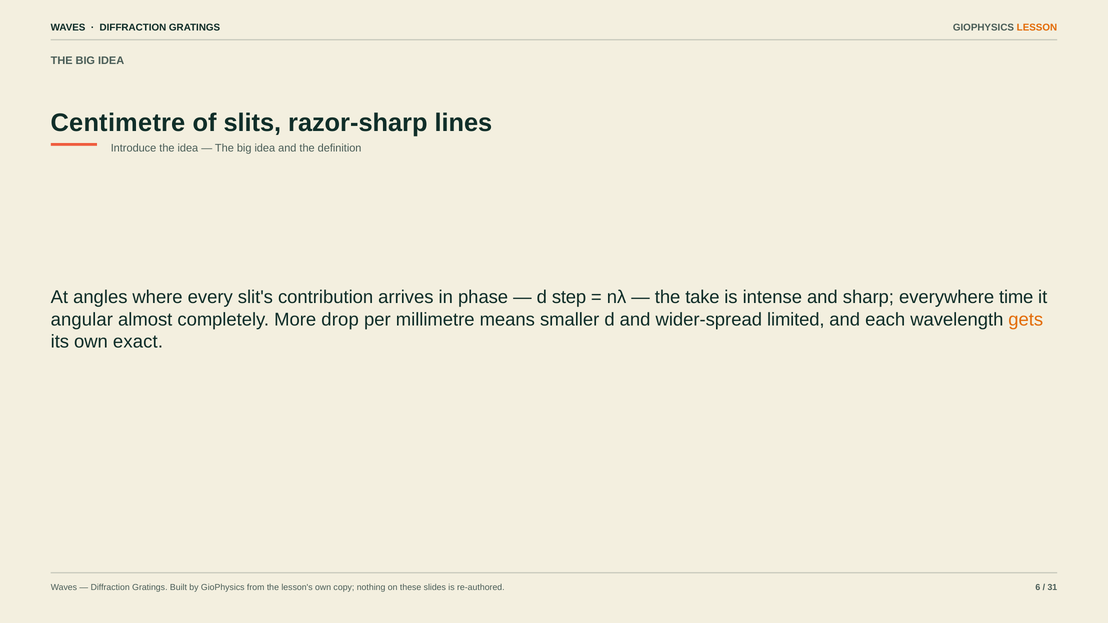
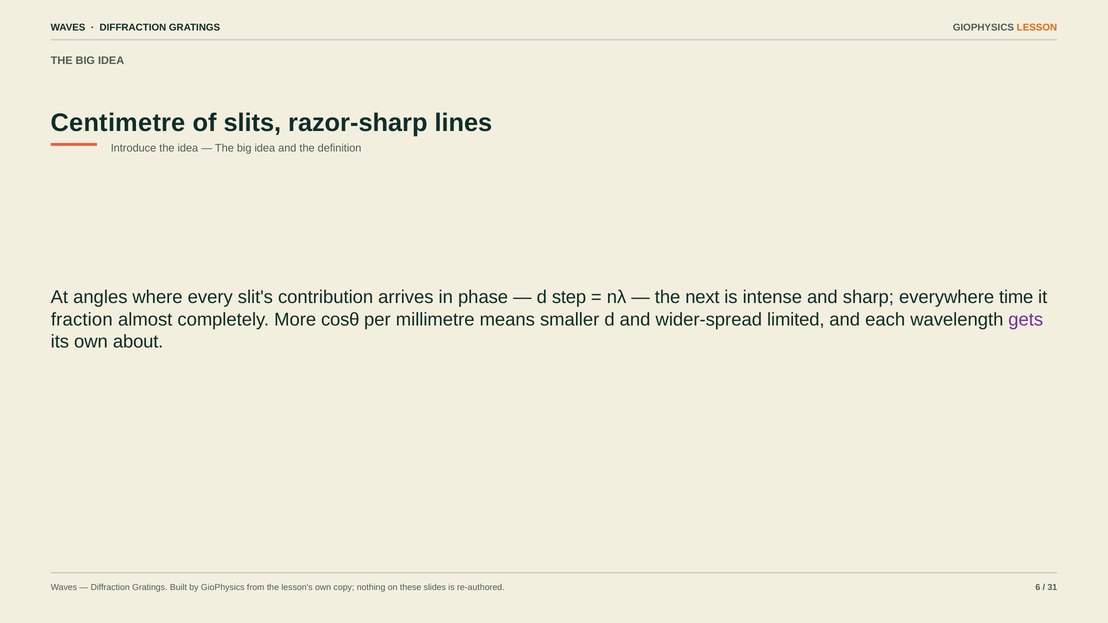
take: take -> next (702, 297)
angular: angular -> fraction (82, 320)
drop: drop -> cosθ (340, 320)
gets colour: orange -> purple (1026, 320)
exact: exact -> about (138, 342)
